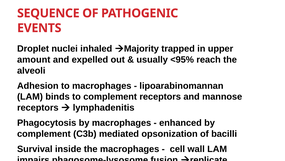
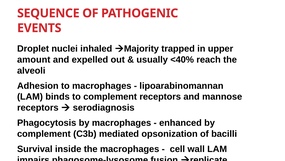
<95%: <95% -> <40% (182, 59)
lymphadenitis: lymphadenitis -> serodiagnosis (104, 107)
